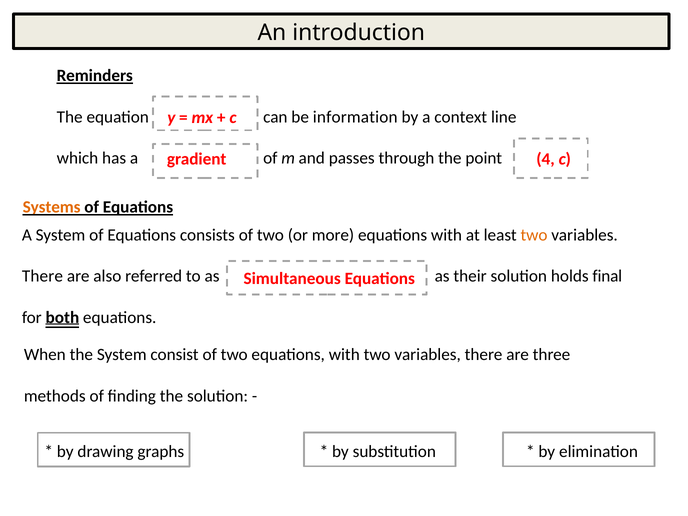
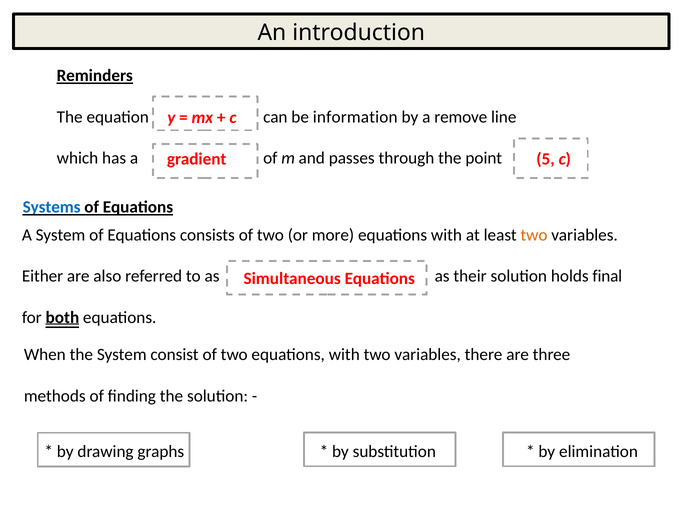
context: context -> remove (461, 117)
4: 4 -> 5 (545, 159)
Systems colour: orange -> blue (52, 207)
There: There -> Either (43, 276)
